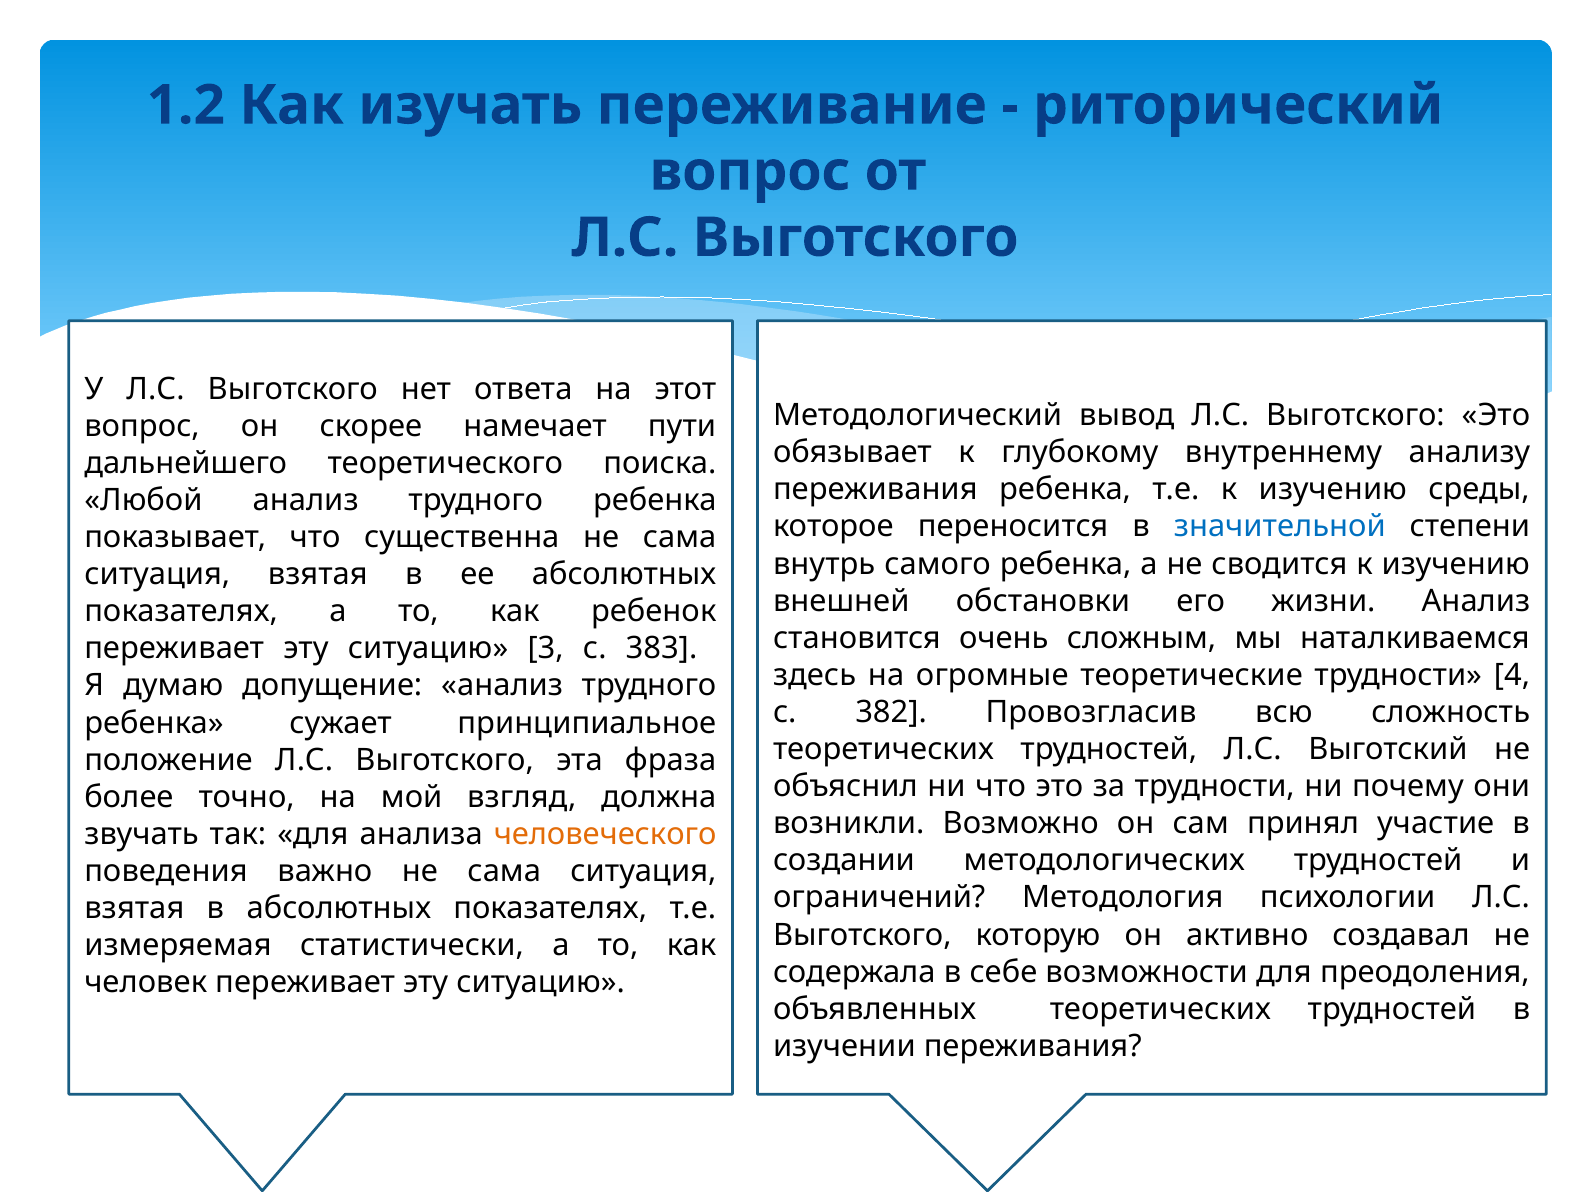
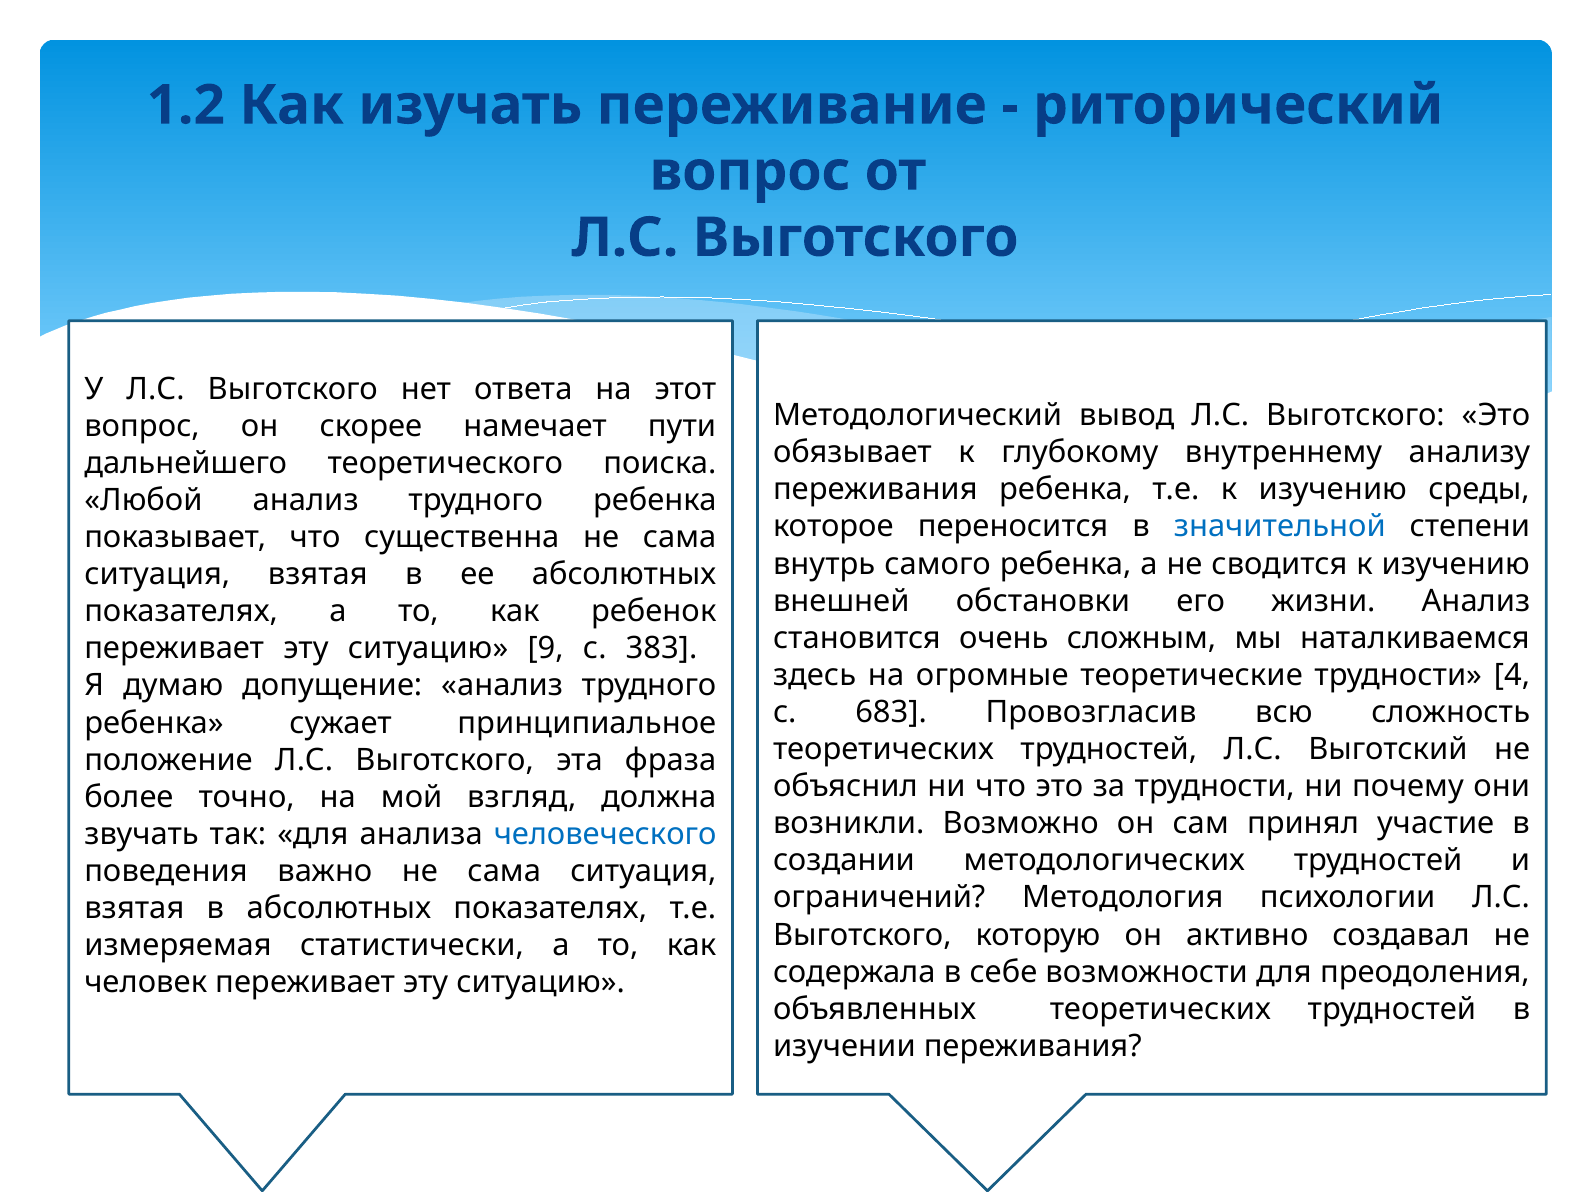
3: 3 -> 9 (546, 649)
382: 382 -> 683 (891, 713)
человеческого colour: orange -> blue (605, 834)
